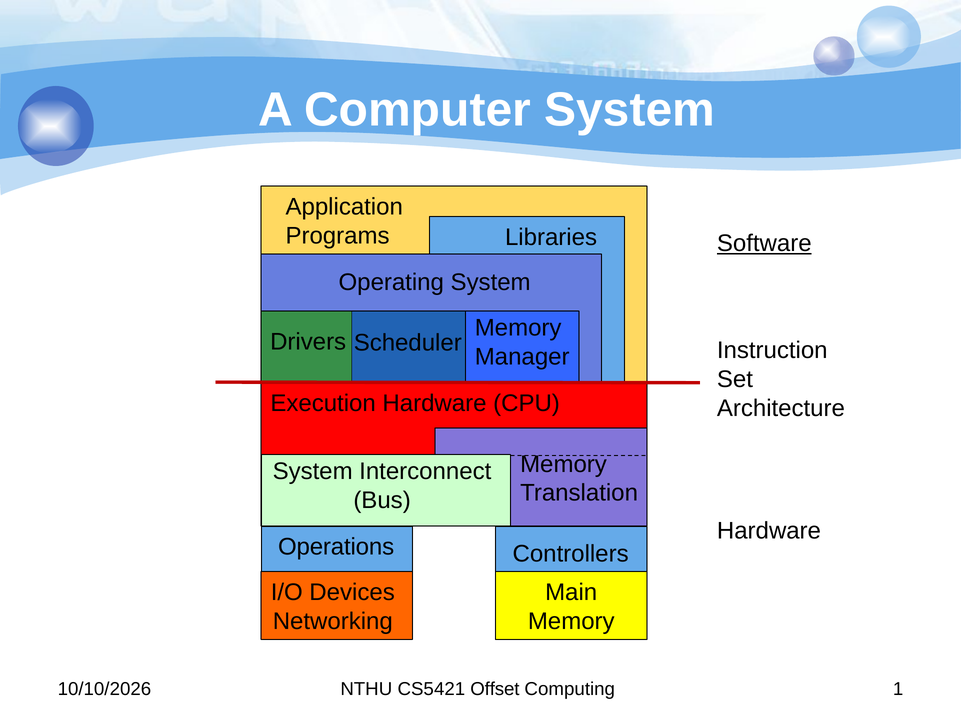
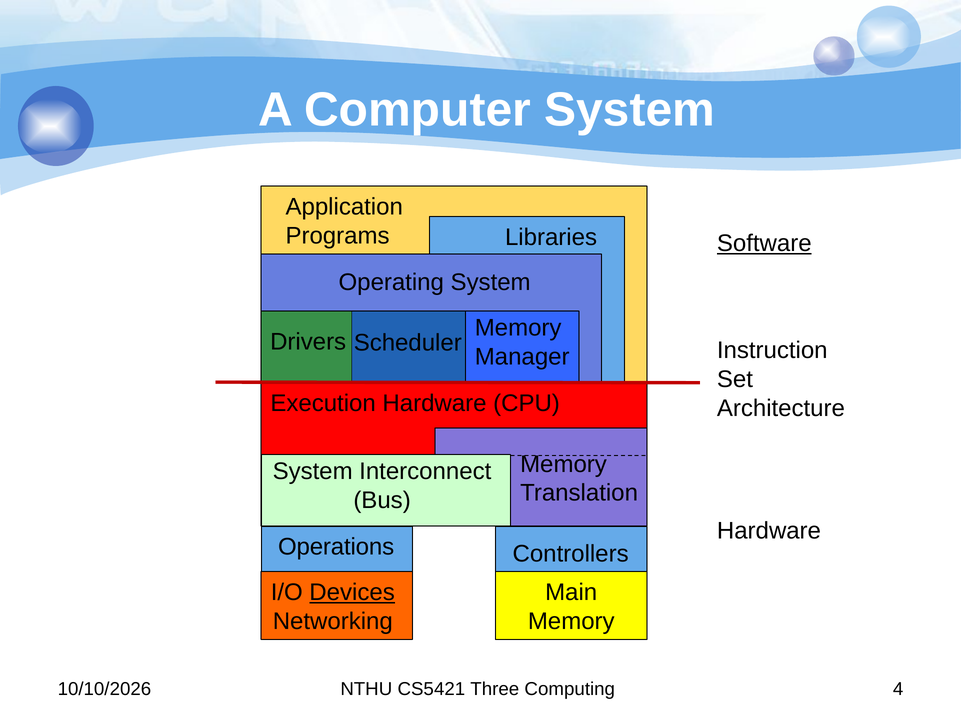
Devices underline: none -> present (352, 593)
Offset: Offset -> Three (495, 690)
1: 1 -> 4 (898, 690)
